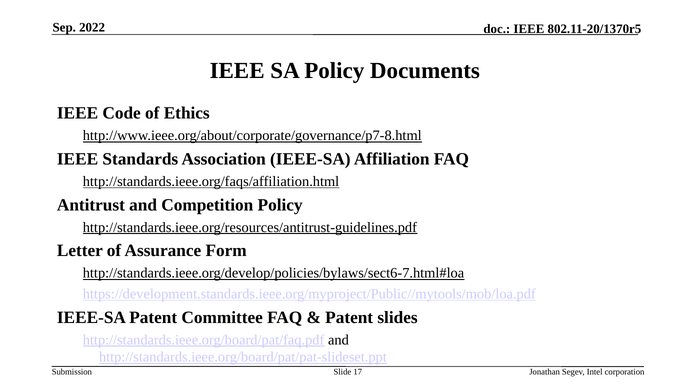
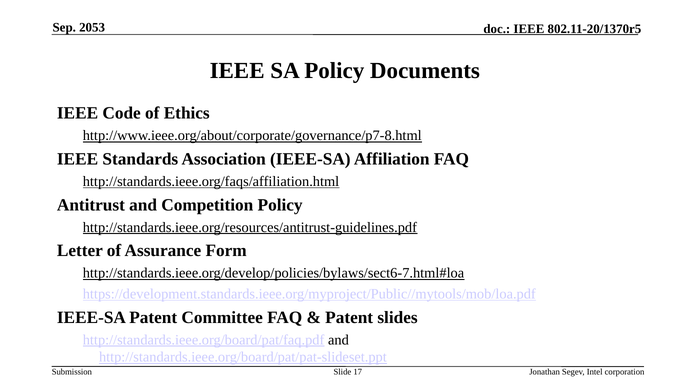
2022: 2022 -> 2053 (92, 27)
